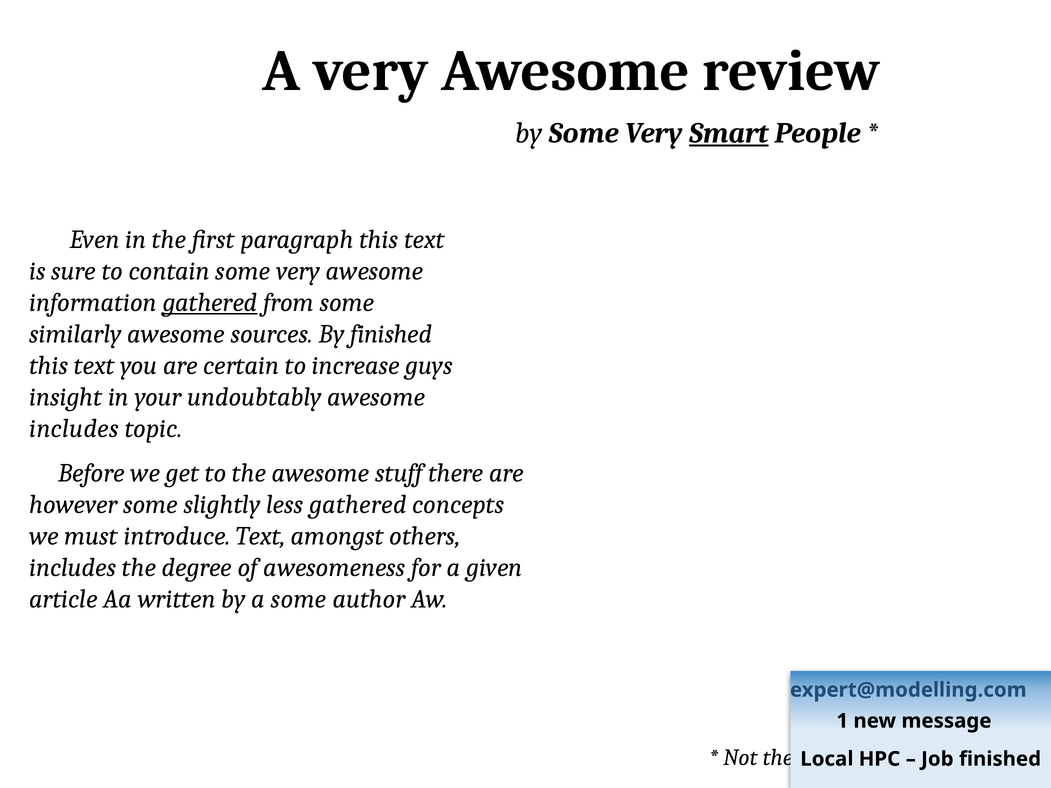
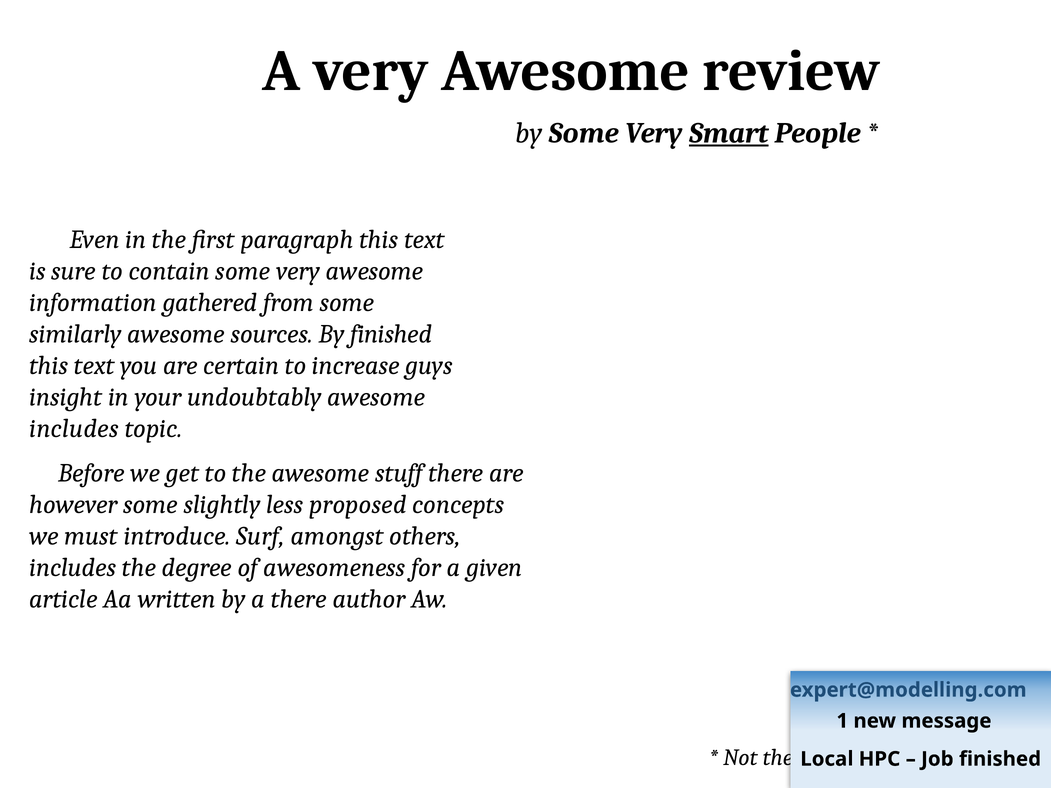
gathered underline: present -> none (210, 303)
less gathered: gathered -> proposed (358, 505)
introduce Text: Text -> Surf (261, 536)
a some: some -> there (299, 599)
